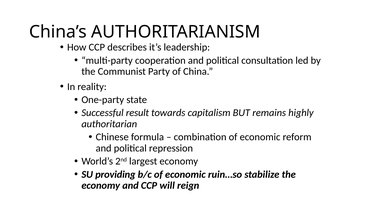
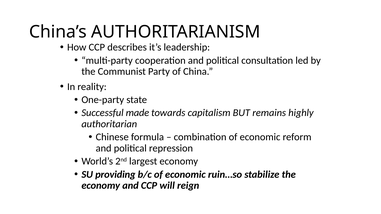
result: result -> made (137, 113)
